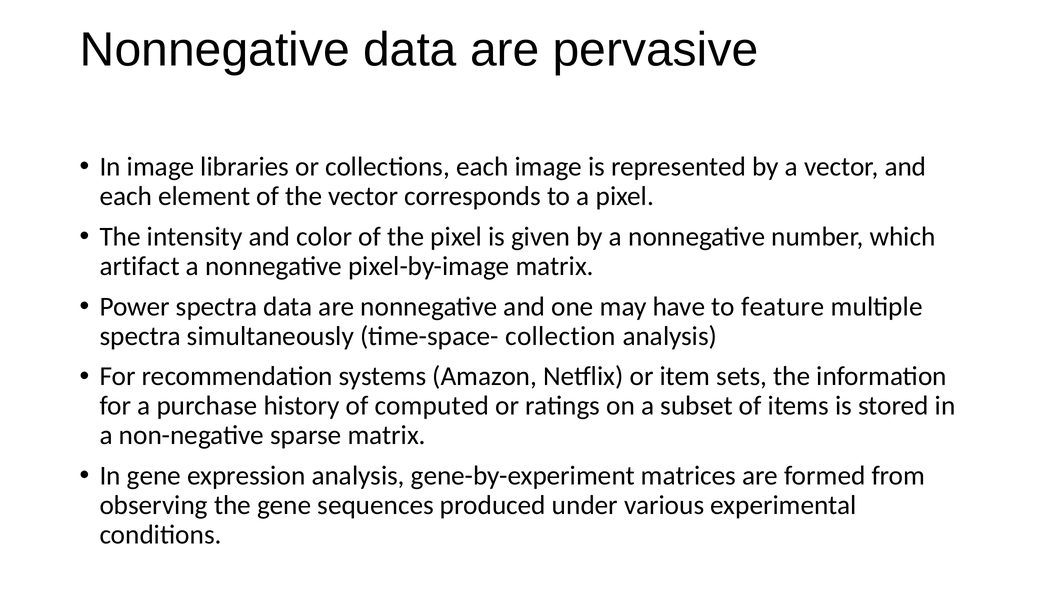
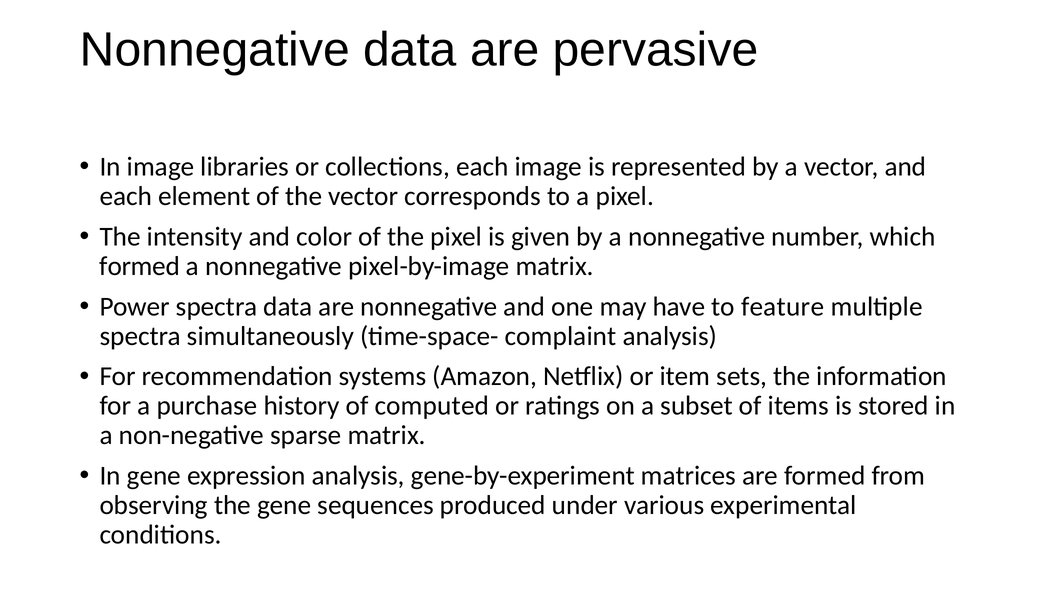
artifact: artifact -> formed (140, 266)
collection: collection -> complaint (561, 336)
